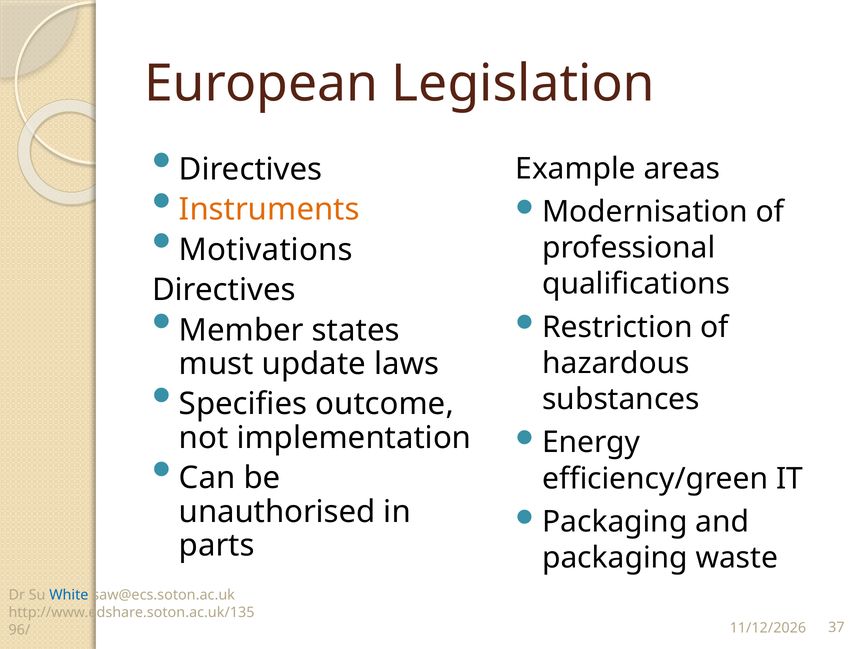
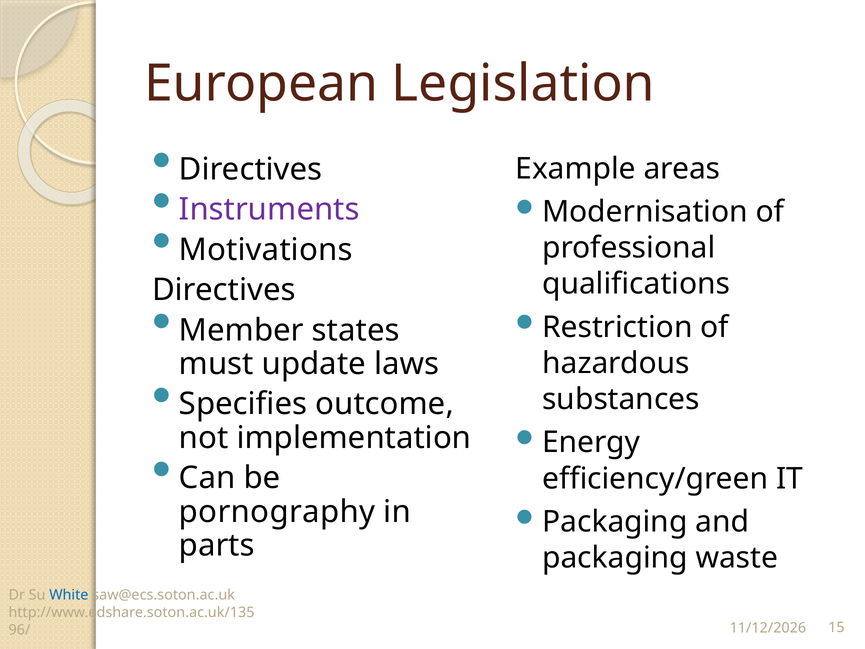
Instruments colour: orange -> purple (269, 210)
unauthorised: unauthorised -> pornography (277, 512)
37: 37 -> 15 (836, 627)
